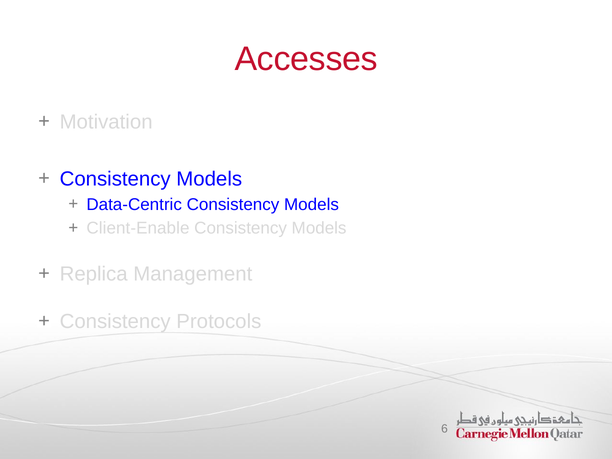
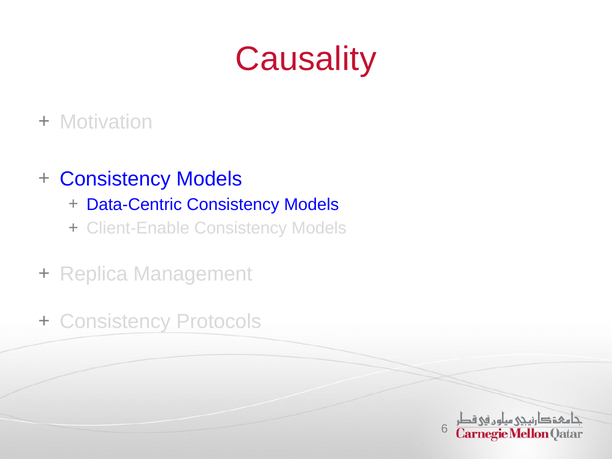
Accesses: Accesses -> Causality (306, 59)
